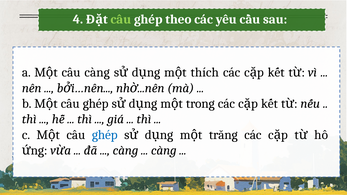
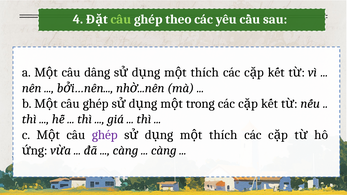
câu càng: càng -> dâng (97, 72)
ghép colour: blue -> purple (105, 135)
trăng: trăng -> thích (223, 135)
